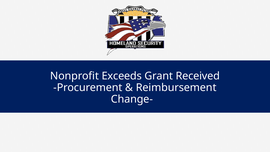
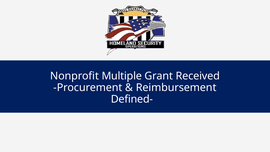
Exceeds: Exceeds -> Multiple (122, 76)
Change-: Change- -> Defined- (132, 99)
